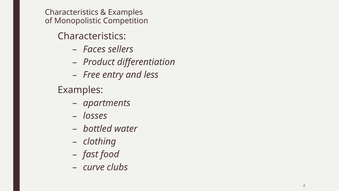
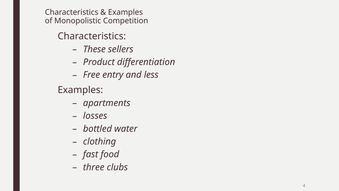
Faces: Faces -> These (94, 49)
curve: curve -> three (94, 167)
